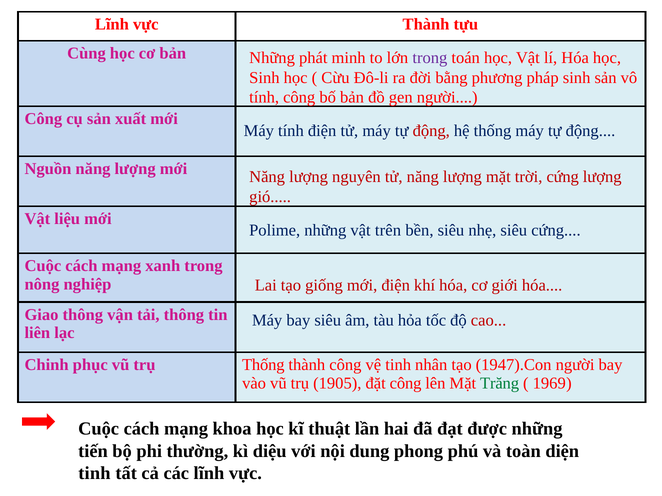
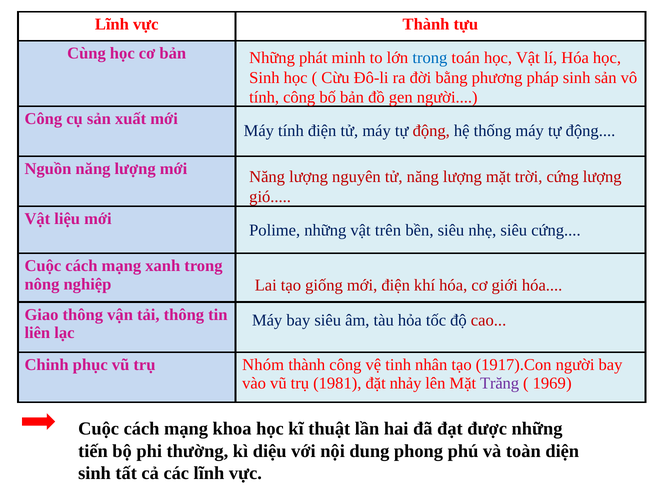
trong colour: purple -> blue (430, 58)
trụ Thống: Thống -> Nhóm (263, 365)
1947).Con: 1947).Con -> 1917).Con (514, 365)
1905: 1905 -> 1981 (337, 383)
đặt công: công -> nhảy (406, 383)
Trăng colour: green -> purple (500, 383)
tinh: tinh -> sinh (95, 473)
